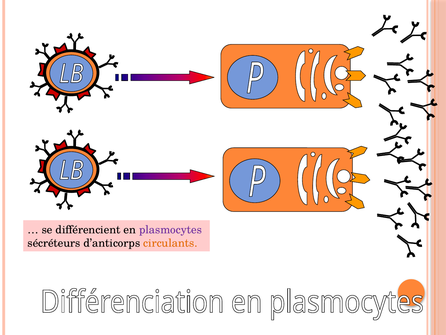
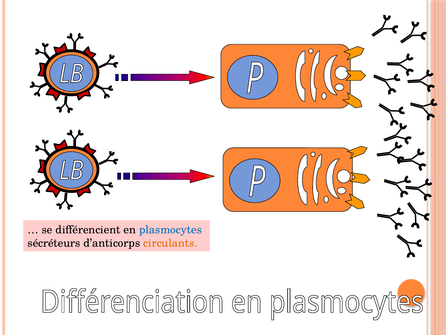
plasmocytes colour: purple -> blue (170, 230)
